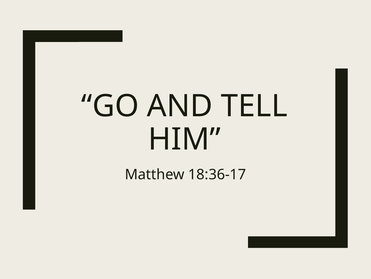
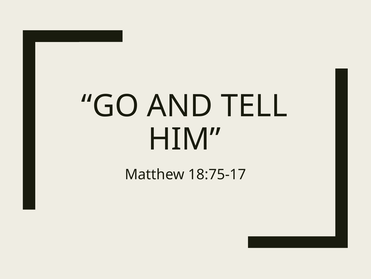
18:36-17: 18:36-17 -> 18:75-17 (217, 174)
